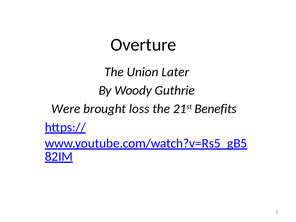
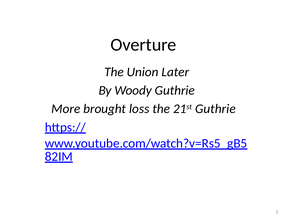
Were: Were -> More (66, 109)
21st Benefits: Benefits -> Guthrie (215, 109)
